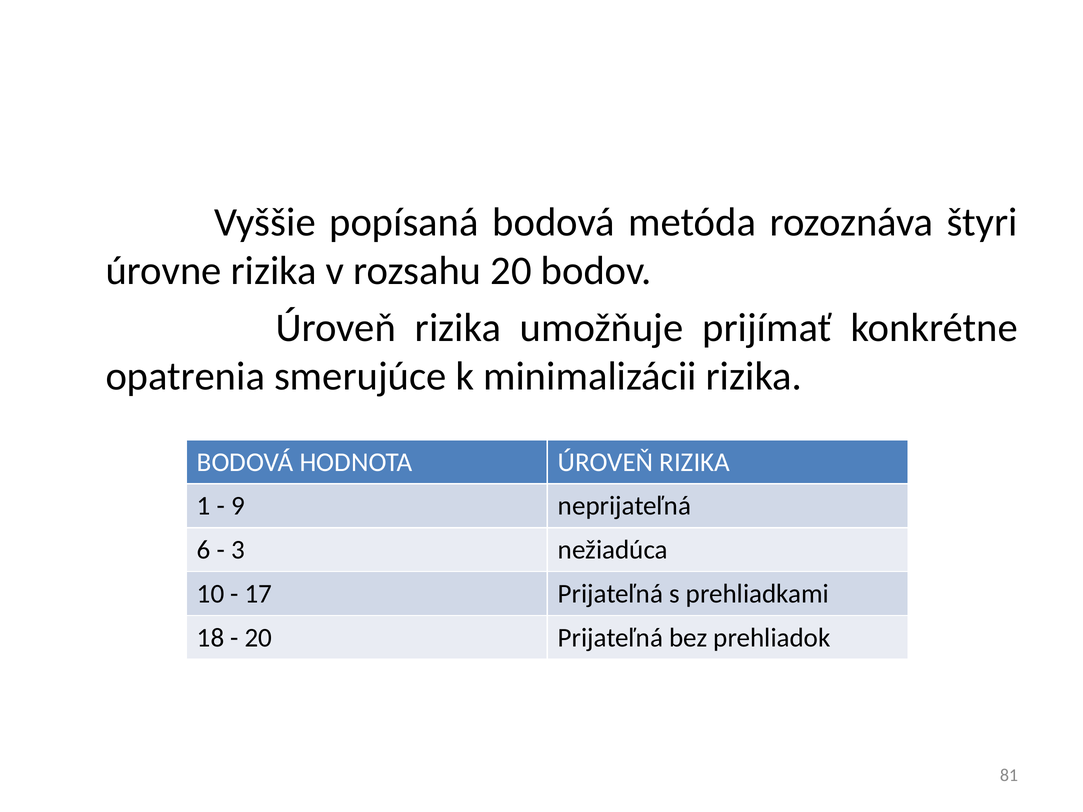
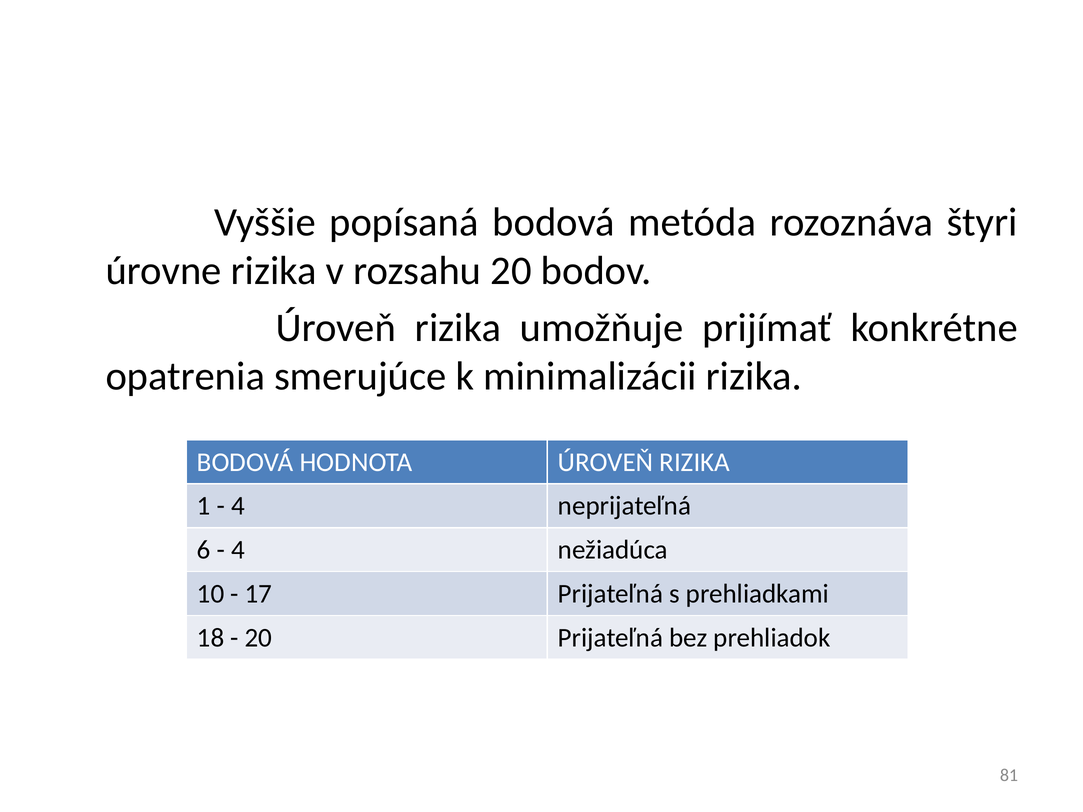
9: 9 -> 4 (238, 506)
3: 3 -> 4 (238, 550)
